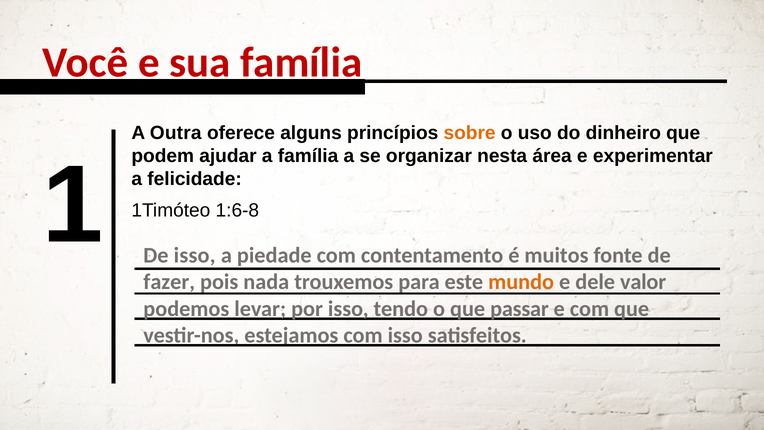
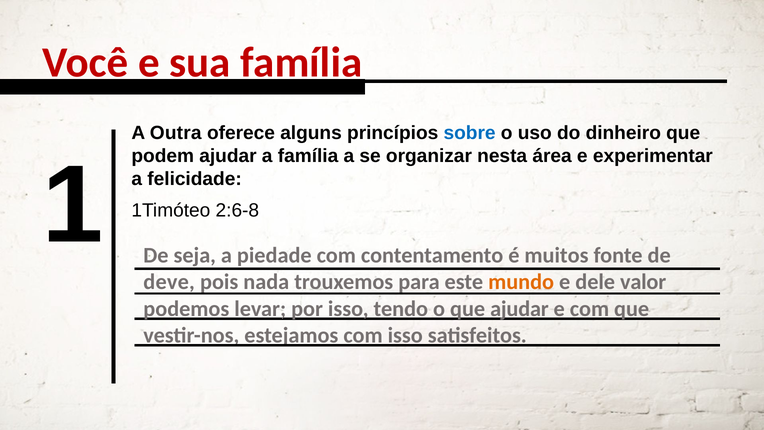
sobre colour: orange -> blue (470, 133)
De isso: isso -> seja (195, 255)
1:6-8: 1:6-8 -> 2:6-8 (237, 210)
fazer: fazer -> deve (169, 282)
que passar: passar -> ajudar (519, 309)
